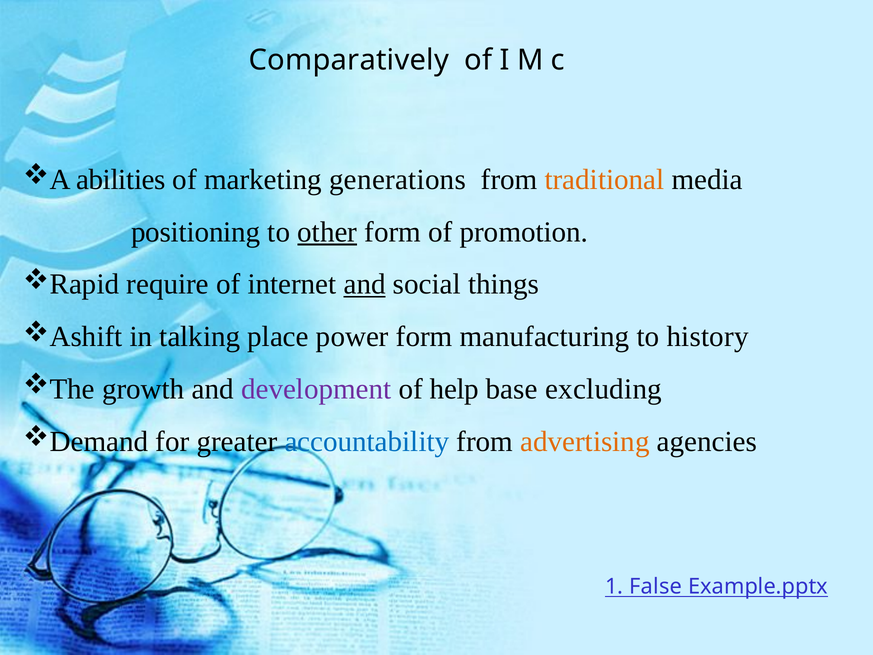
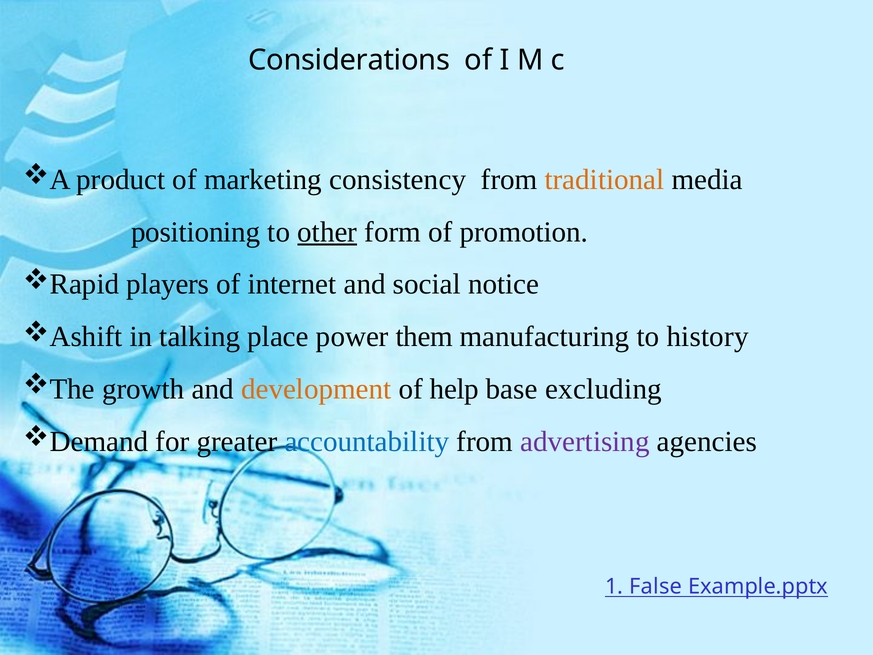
Comparatively: Comparatively -> Considerations (349, 60)
abilities: abilities -> product (121, 179)
generations: generations -> consistency (398, 179)
require: require -> players (168, 284)
and underline: present -> none (365, 284)
things: things -> notice (503, 284)
power form: form -> them (424, 337)
development colour: purple -> orange (316, 389)
advertising colour: orange -> purple (585, 441)
